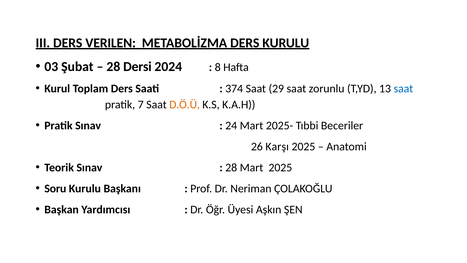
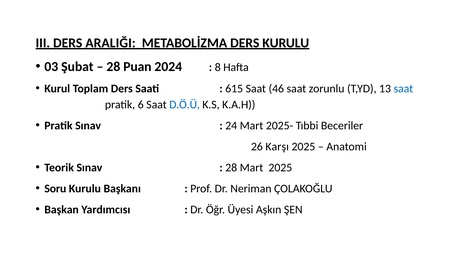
VERILEN: VERILEN -> ARALIĞI (111, 43)
Dersi: Dersi -> Puan (137, 67)
374: 374 -> 615 (234, 89)
29: 29 -> 46 (276, 89)
7: 7 -> 6 (141, 105)
D.Ö.Ü colour: orange -> blue (185, 105)
